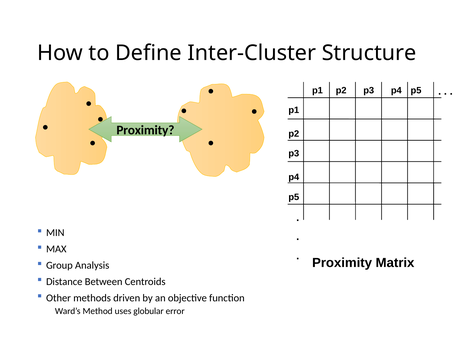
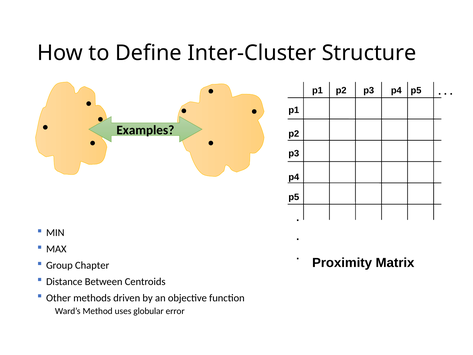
Proximity: Proximity -> Examples (145, 130)
Analysis: Analysis -> Chapter (92, 265)
